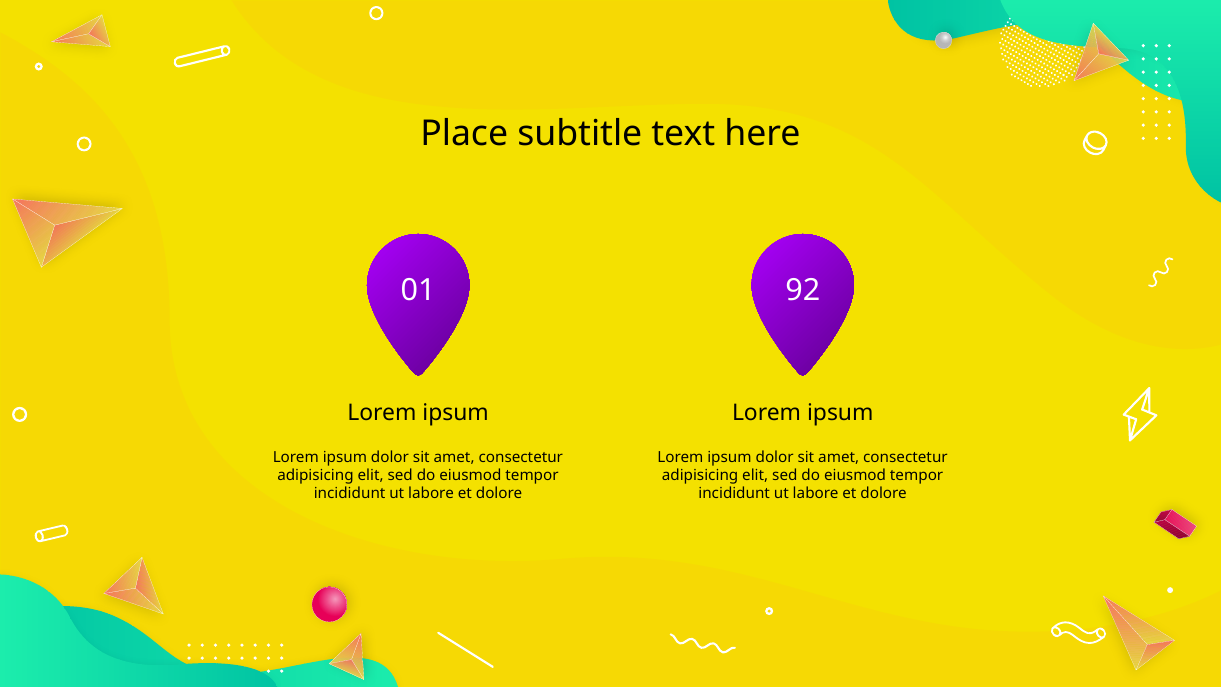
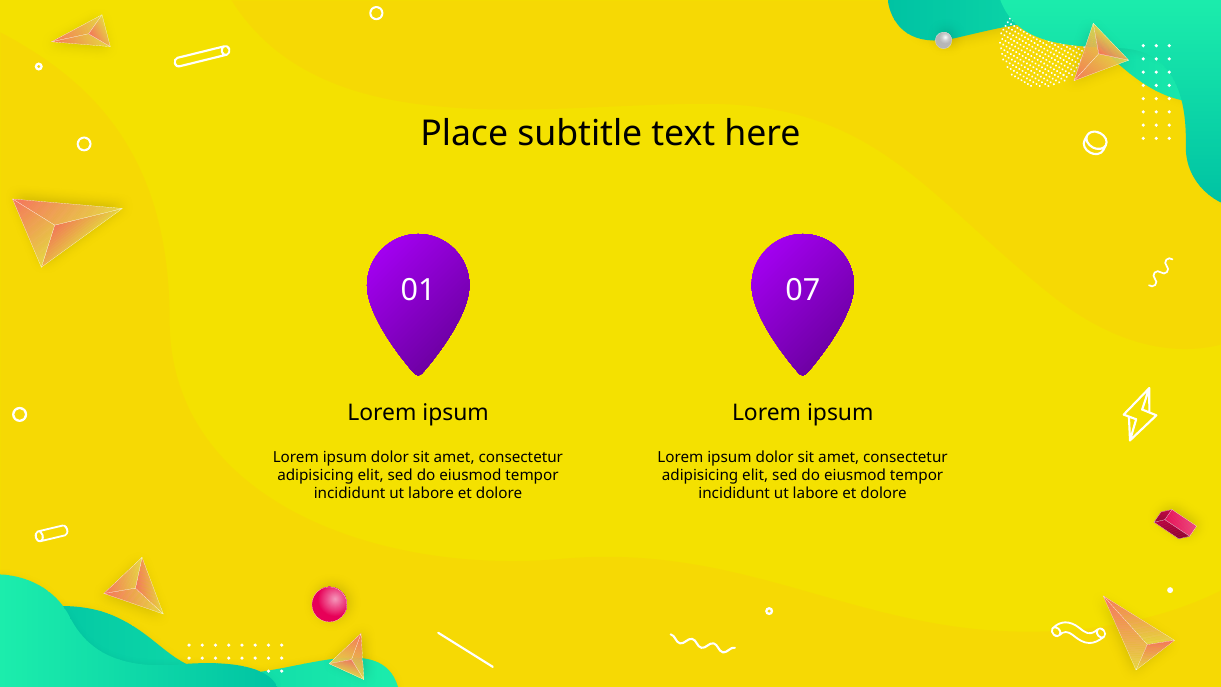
92: 92 -> 07 (803, 290)
